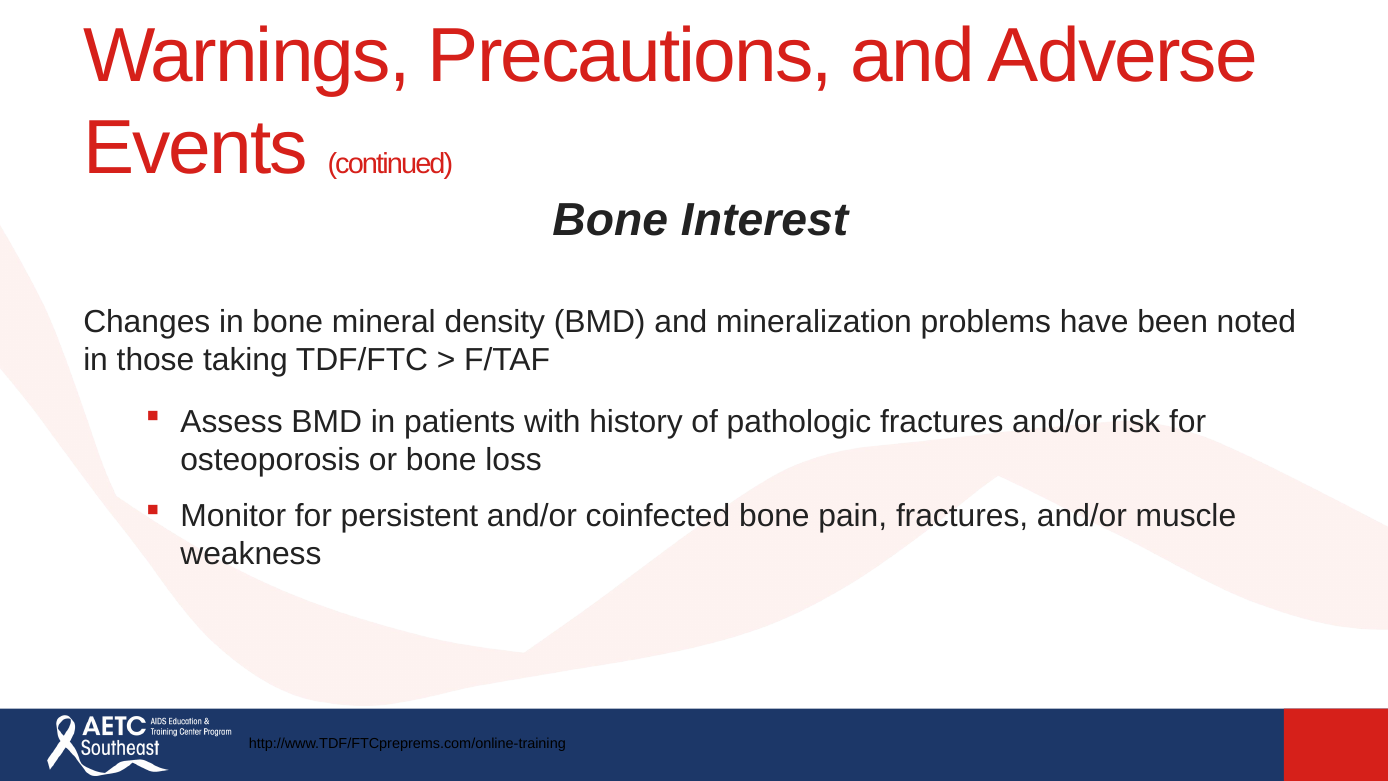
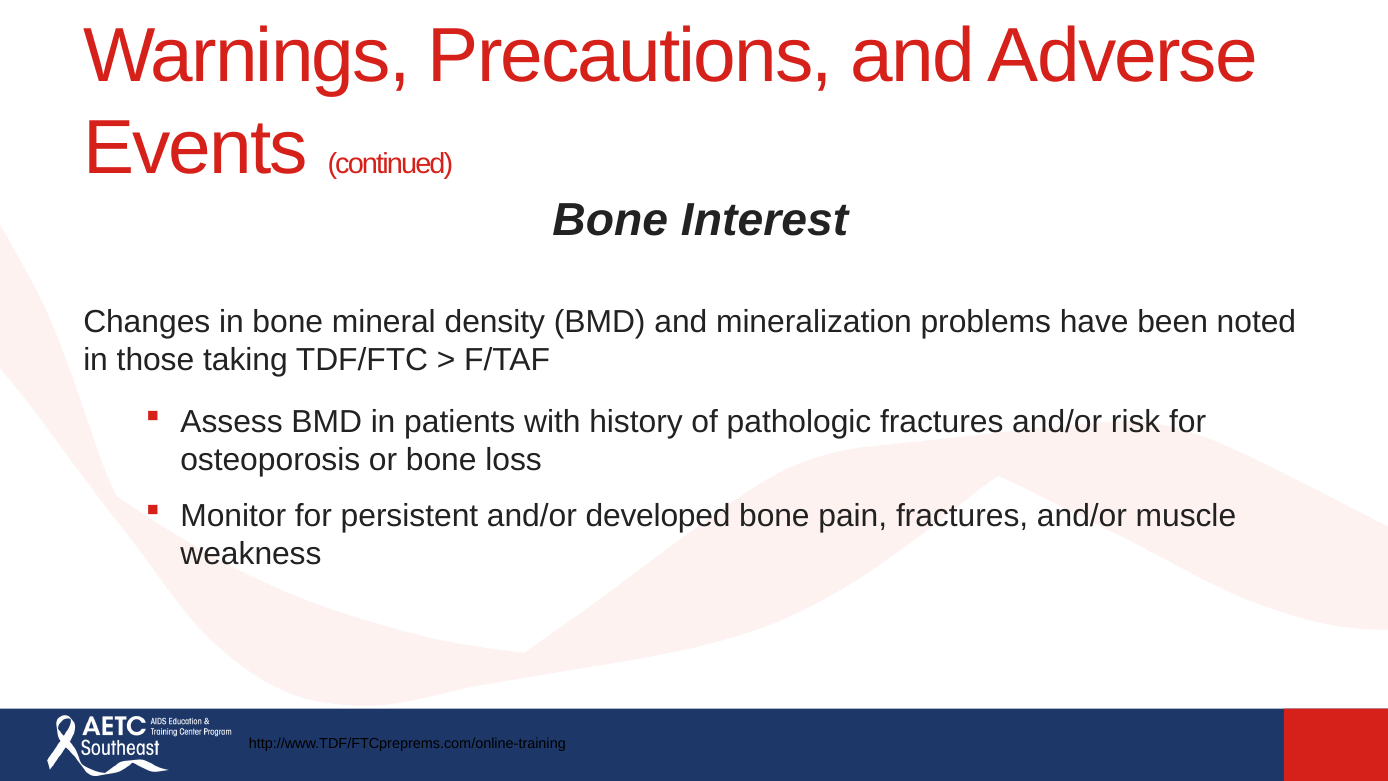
coinfected: coinfected -> developed (658, 516)
